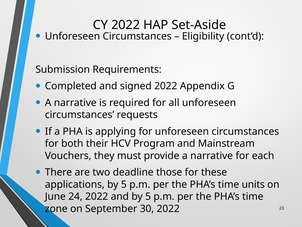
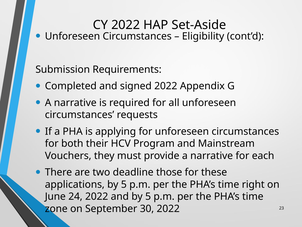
units: units -> right (253, 184)
